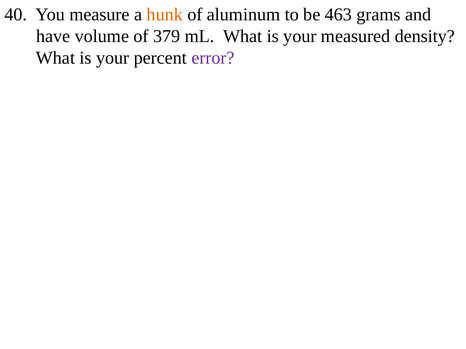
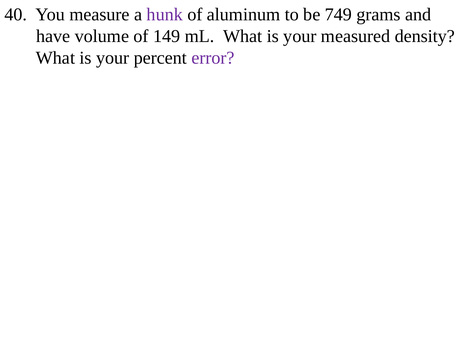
hunk colour: orange -> purple (165, 14)
463: 463 -> 749 (338, 14)
379: 379 -> 149 (167, 36)
